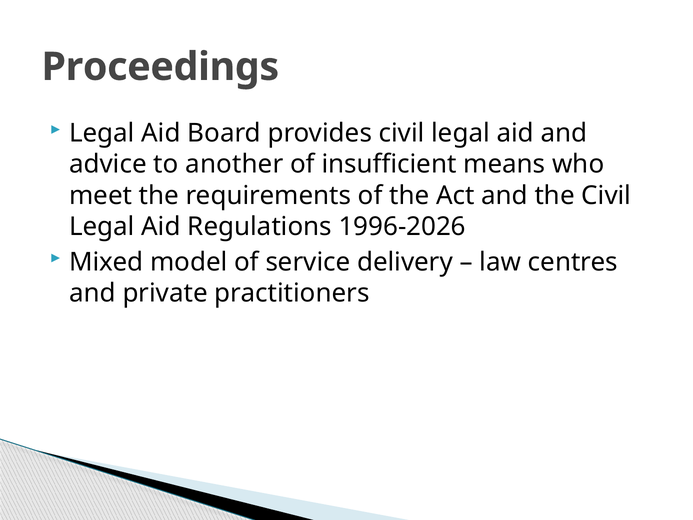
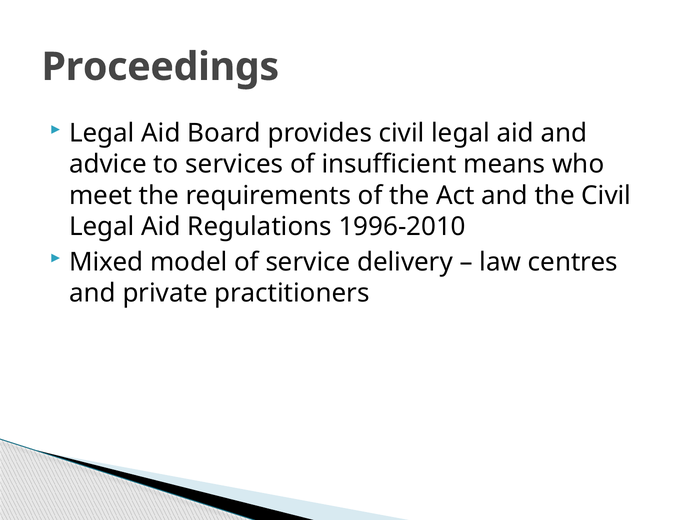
another: another -> services (234, 164)
1996-2026: 1996-2026 -> 1996-2010 (402, 227)
